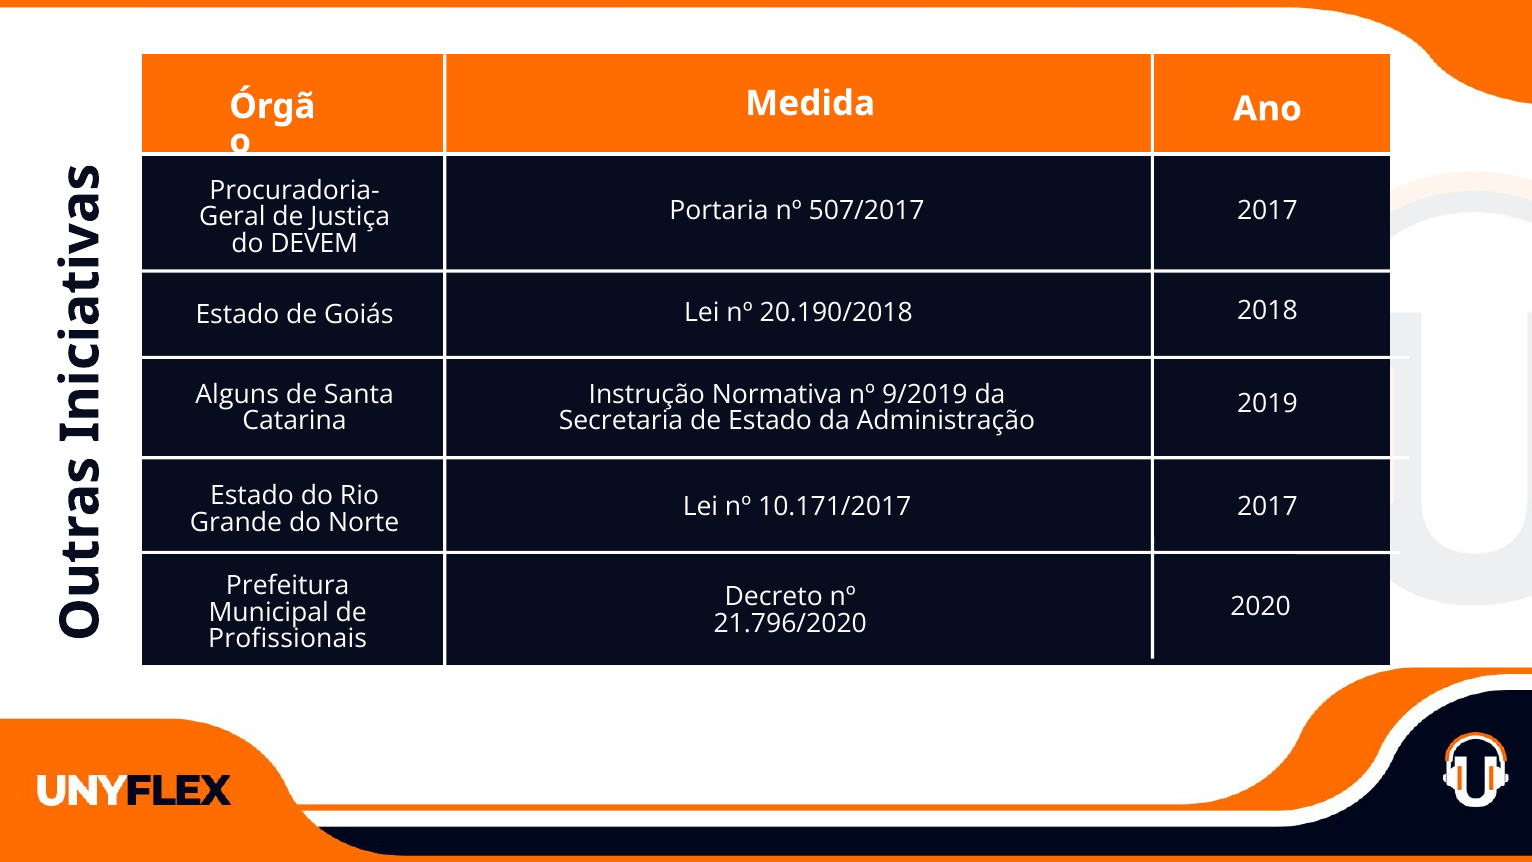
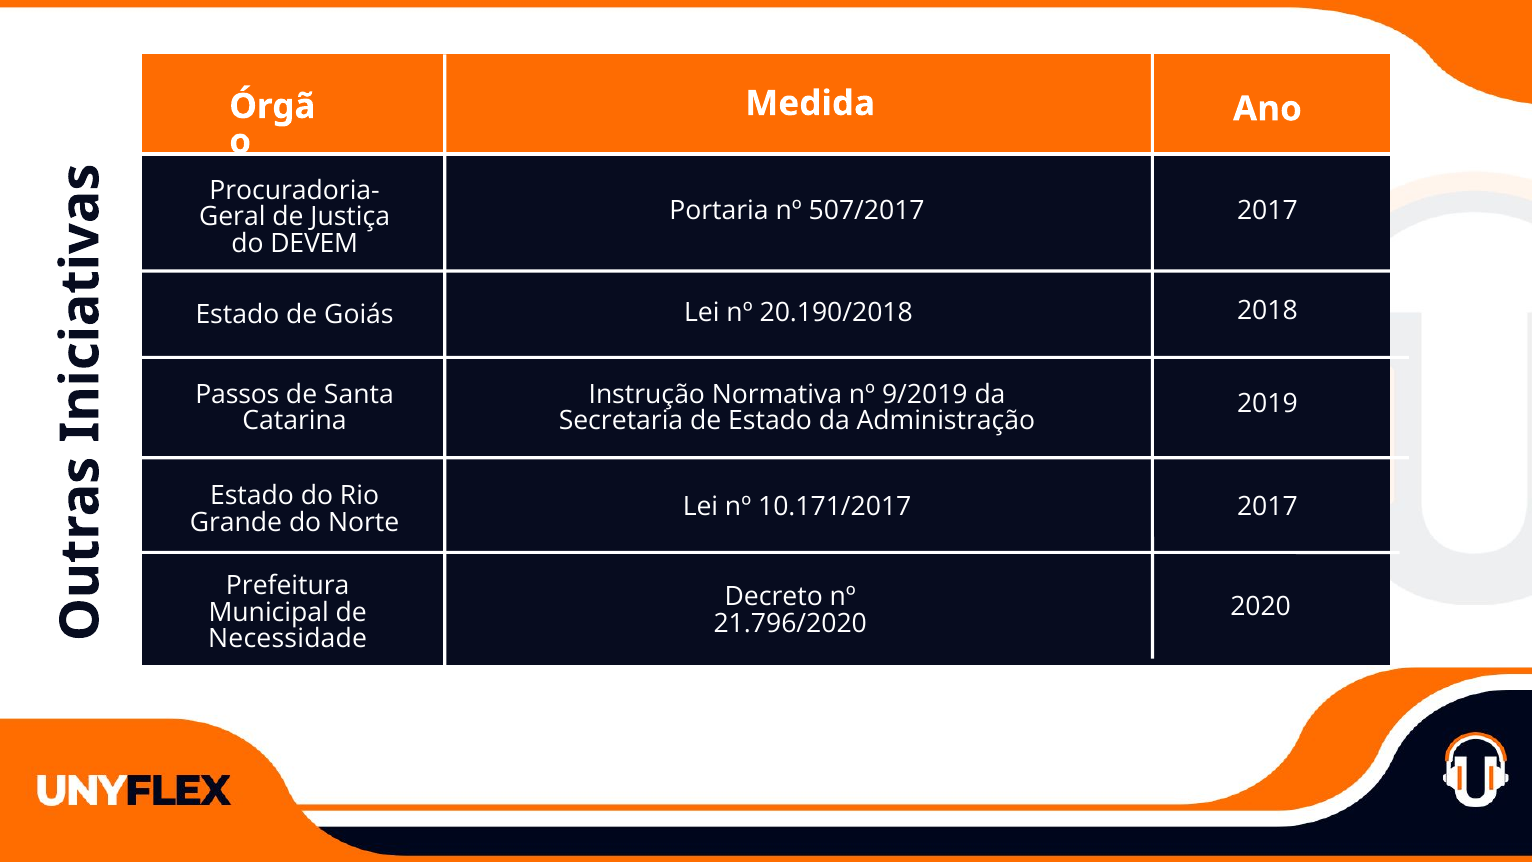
Alguns: Alguns -> Passos (237, 394)
Profissionais: Profissionais -> Necessidade (288, 639)
